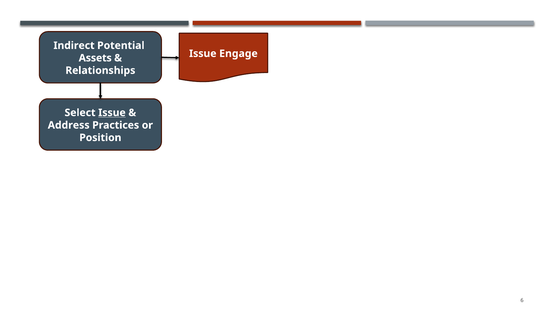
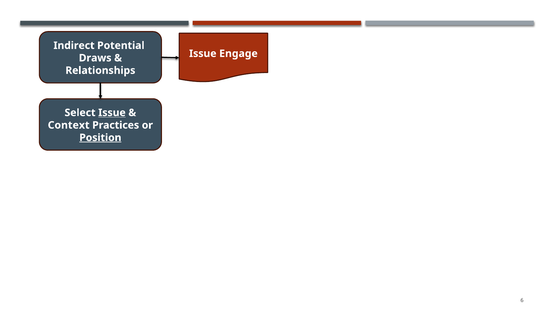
Assets: Assets -> Draws (95, 58)
Address: Address -> Context (69, 125)
Position underline: none -> present (100, 137)
